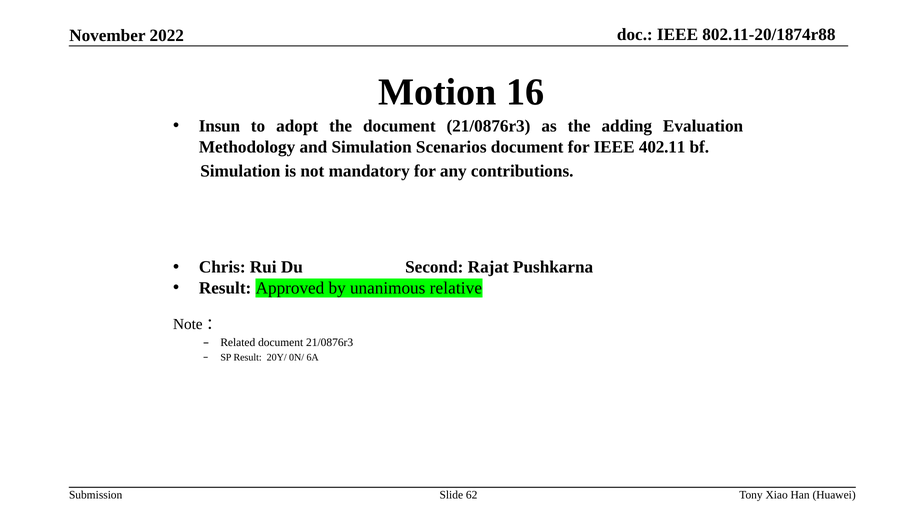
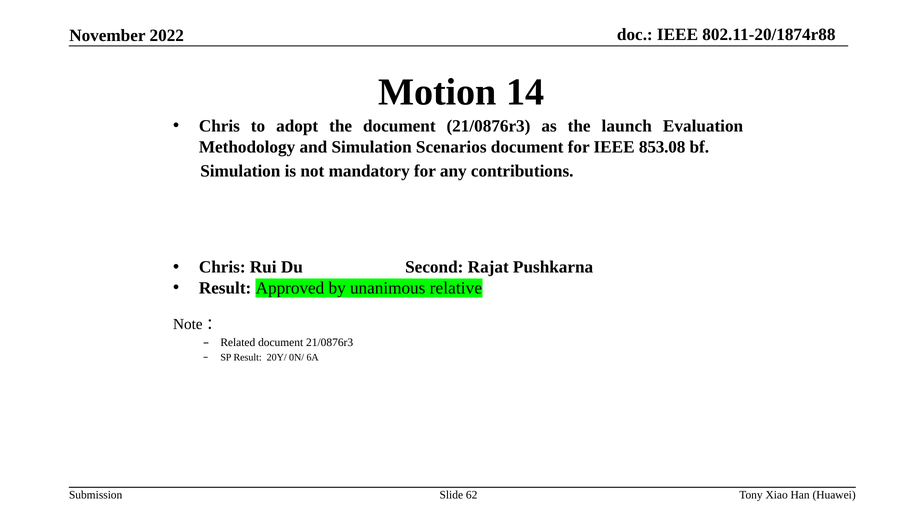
16: 16 -> 14 (525, 92)
Insun: Insun -> Chris (219, 126)
adding: adding -> launch (627, 126)
402.11: 402.11 -> 853.08 (662, 147)
